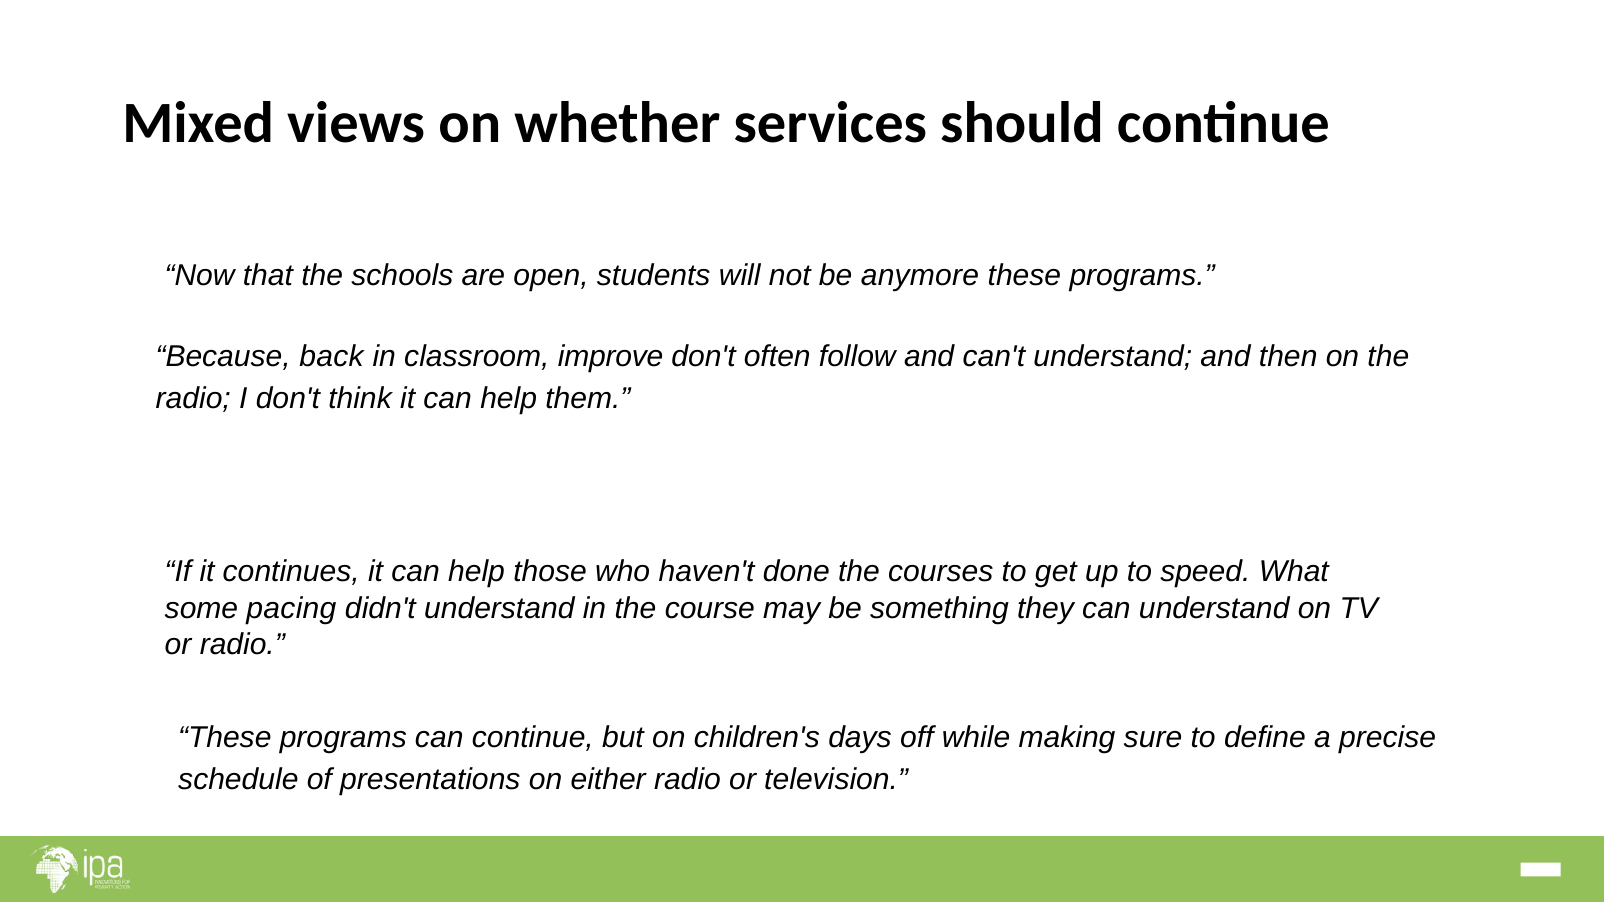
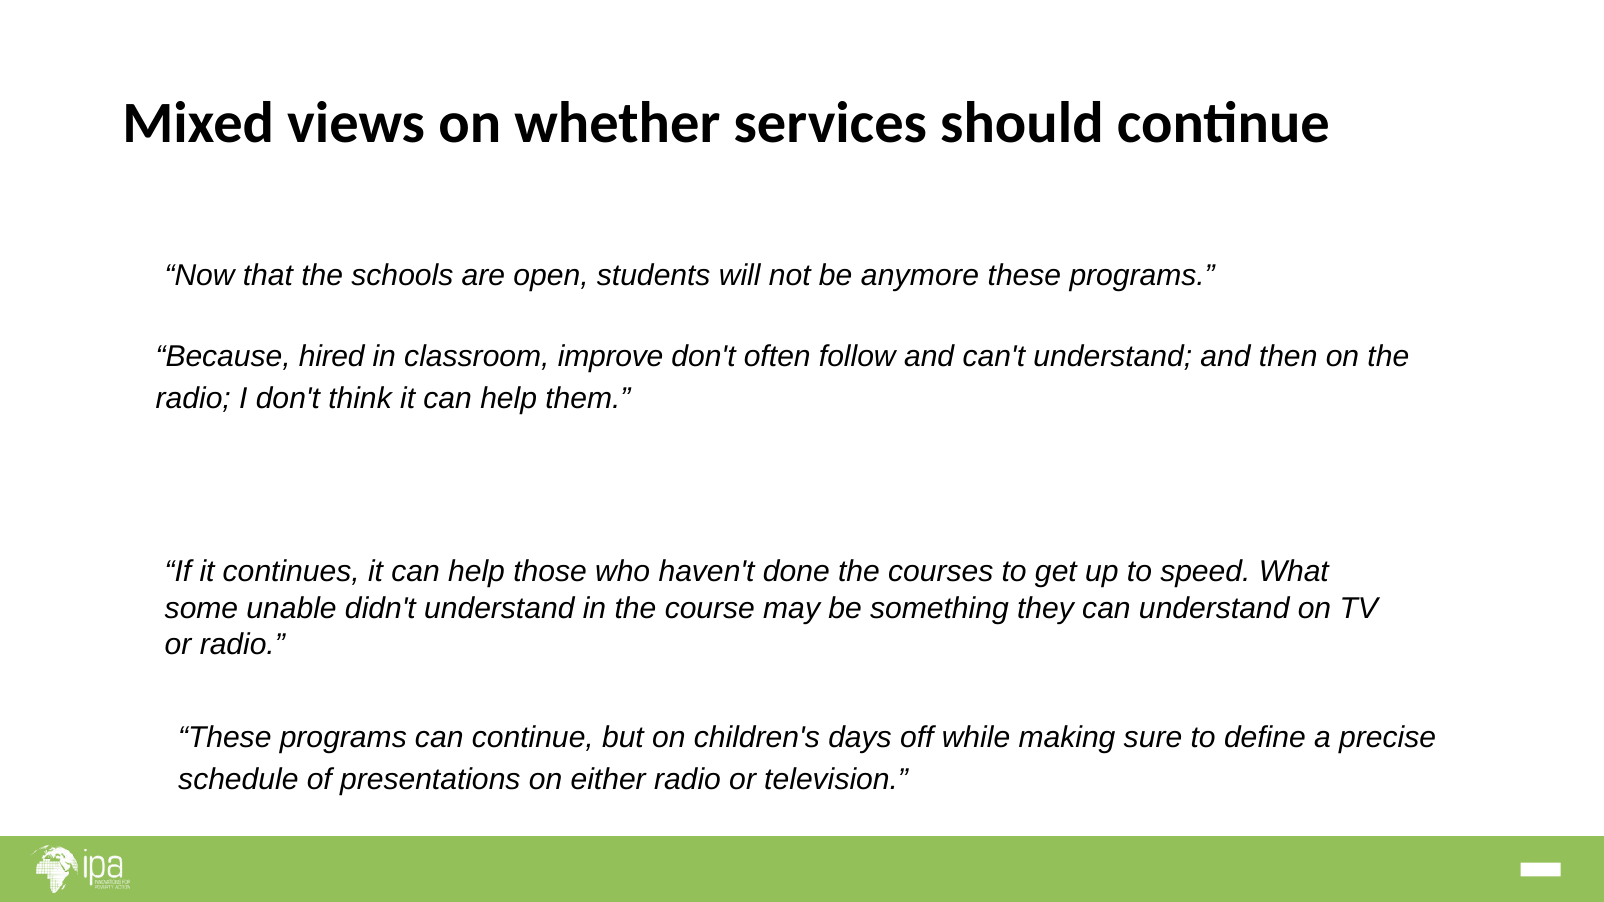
back: back -> hired (332, 357)
pacing: pacing -> unable (292, 608)
